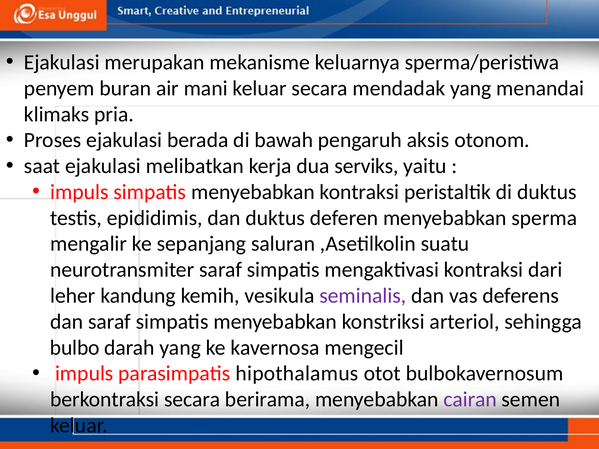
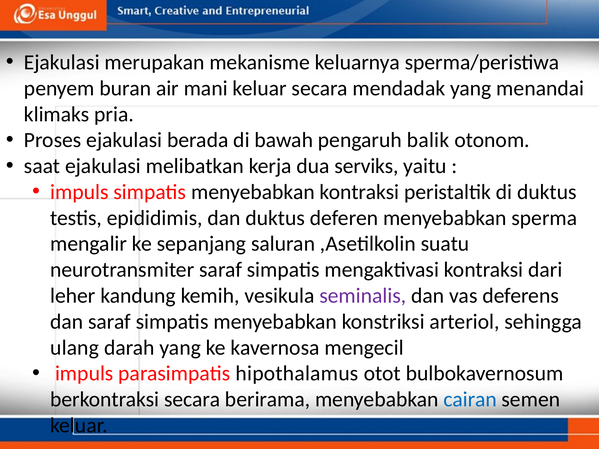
aksis: aksis -> balik (428, 140)
bulbo: bulbo -> ulang (75, 348)
cairan colour: purple -> blue (470, 400)
